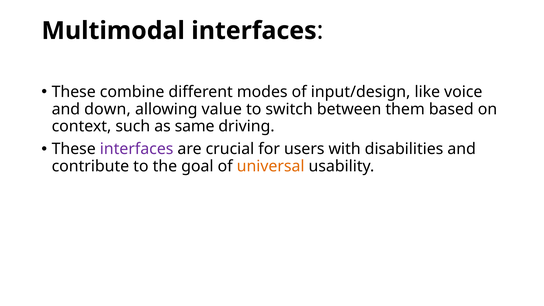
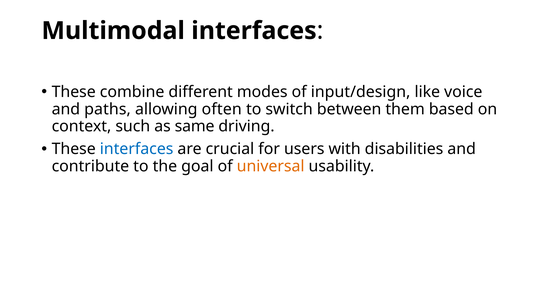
down: down -> paths (108, 109)
value: value -> often (222, 109)
interfaces colour: purple -> blue (137, 149)
